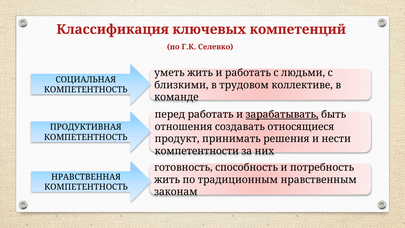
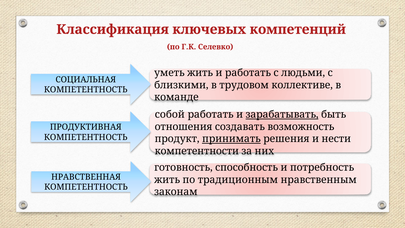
перед: перед -> собой (170, 114)
относящиеся: относящиеся -> возможность (301, 127)
принимать underline: none -> present (231, 139)
